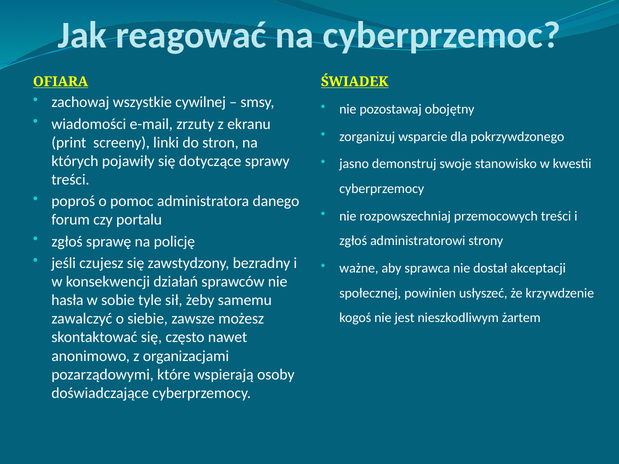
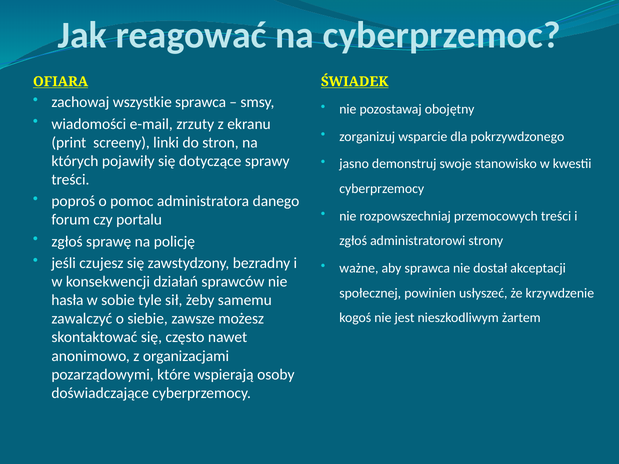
wszystkie cywilnej: cywilnej -> sprawca (201, 102)
